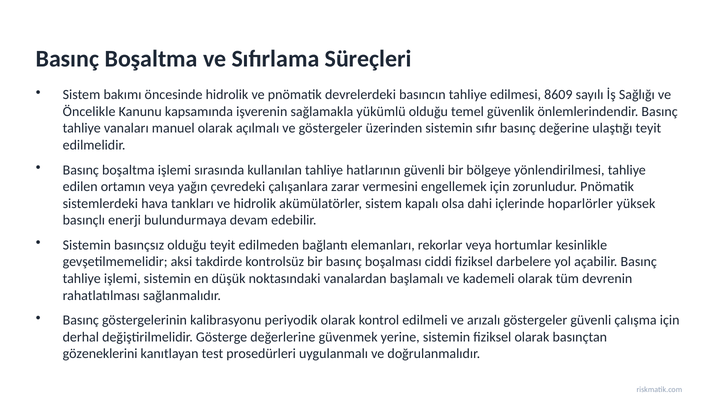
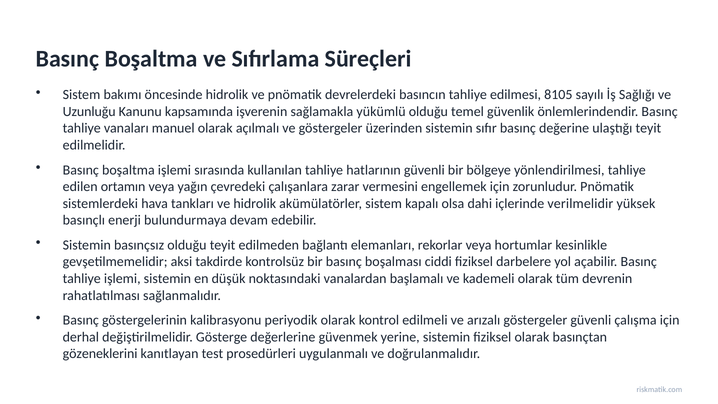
8609: 8609 -> 8105 (558, 95)
Öncelikle: Öncelikle -> Uzunluğu (89, 112)
hoparlörler: hoparlörler -> verilmelidir (580, 203)
